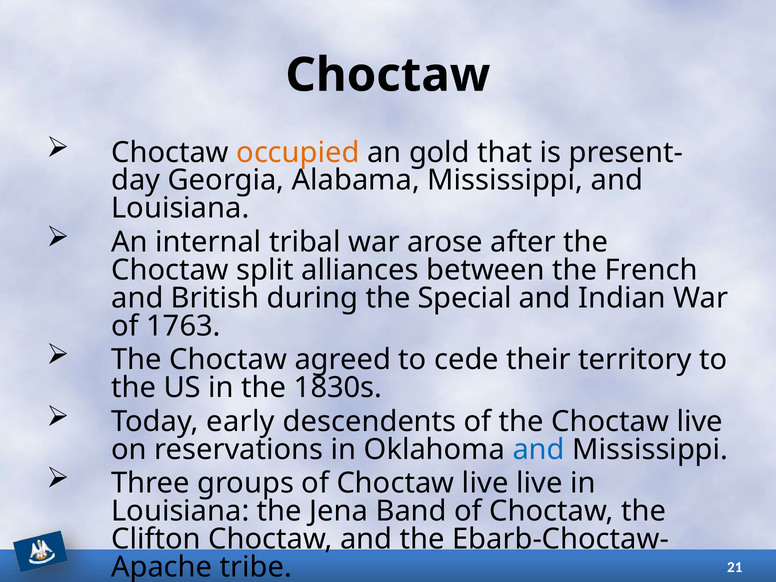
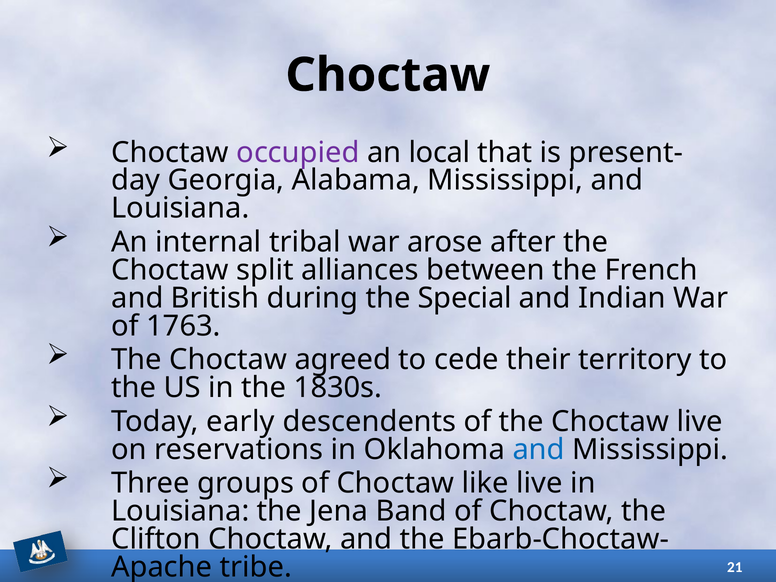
occupied colour: orange -> purple (298, 152)
gold: gold -> local (439, 152)
of Choctaw live: live -> like (485, 483)
